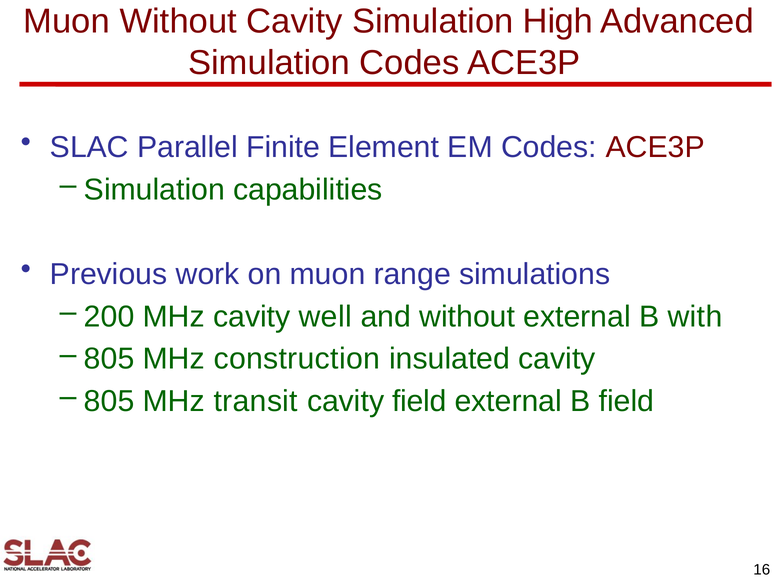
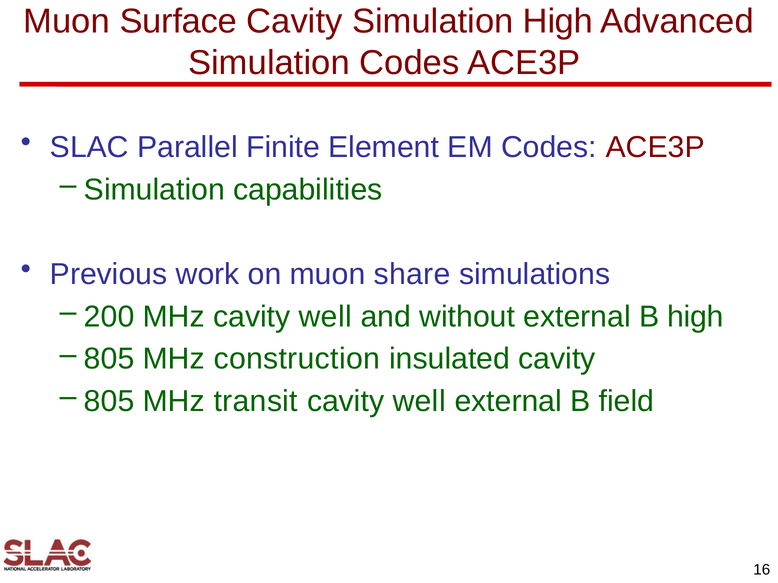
Muon Without: Without -> Surface (178, 21)
range: range -> share (412, 275)
B with: with -> high (695, 317)
field: field -> well (419, 402)
